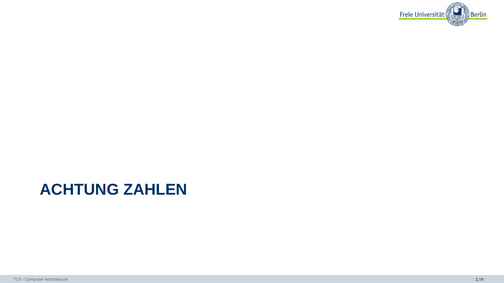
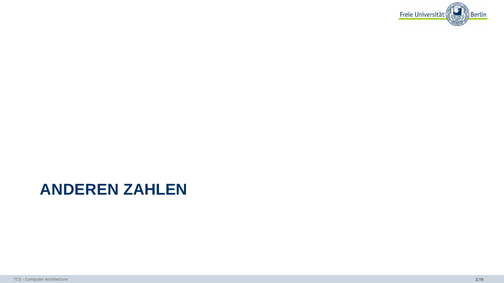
ACHTUNG: ACHTUNG -> ANDEREN (79, 190)
